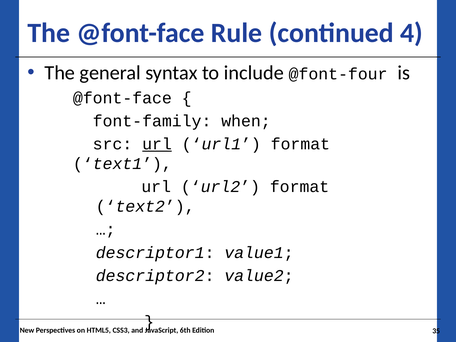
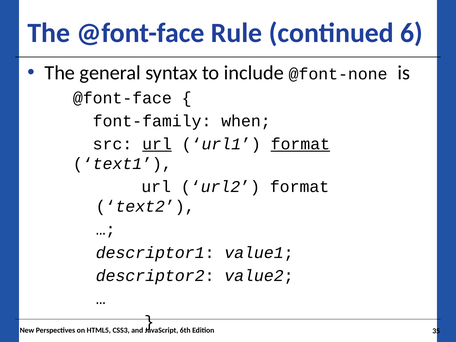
4: 4 -> 6 (412, 33)
@font-four: @font-four -> @font-none (338, 74)
format underline: none -> present (300, 144)
